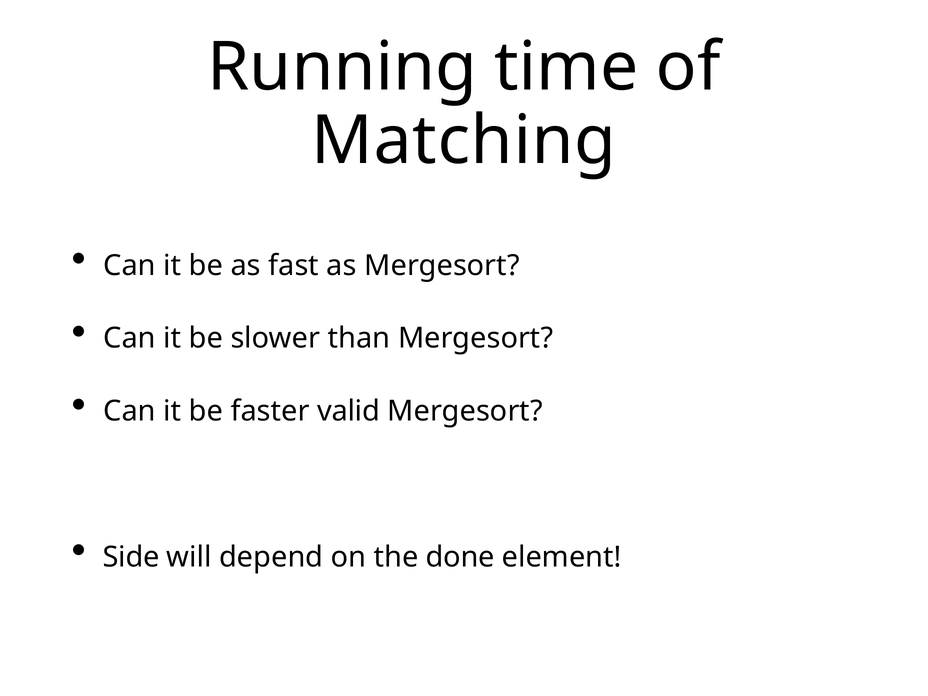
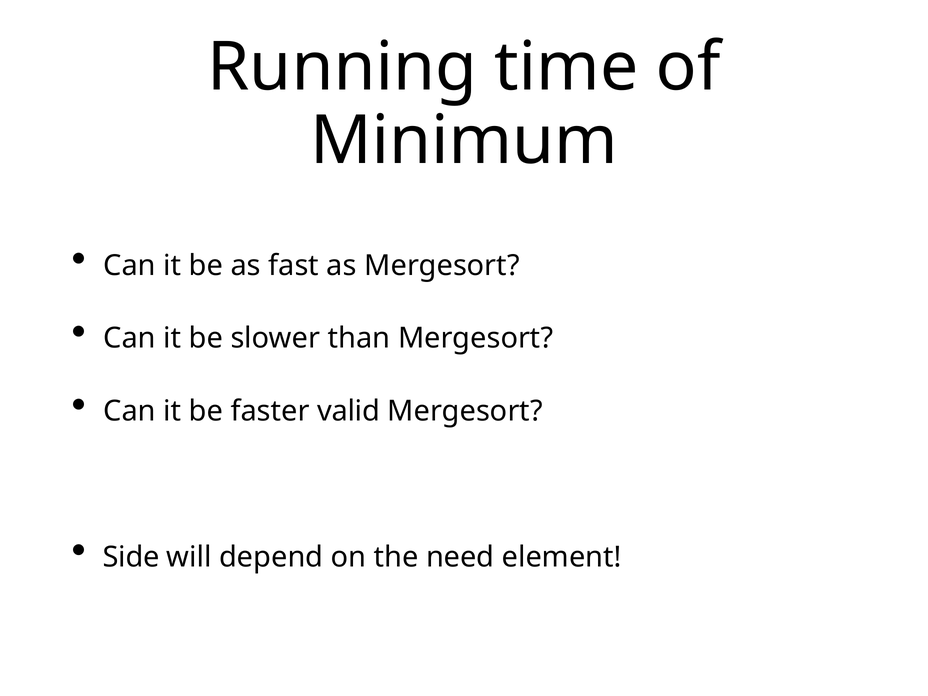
Matching: Matching -> Minimum (464, 141)
done: done -> need (460, 557)
